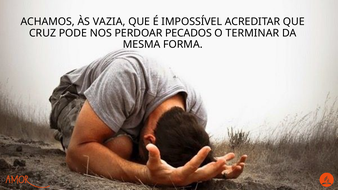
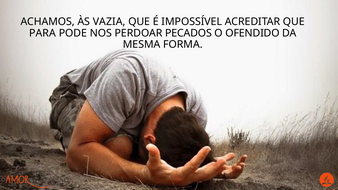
CRUZ: CRUZ -> PARA (42, 33)
TERMINAR: TERMINAR -> OFENDIDO (253, 33)
